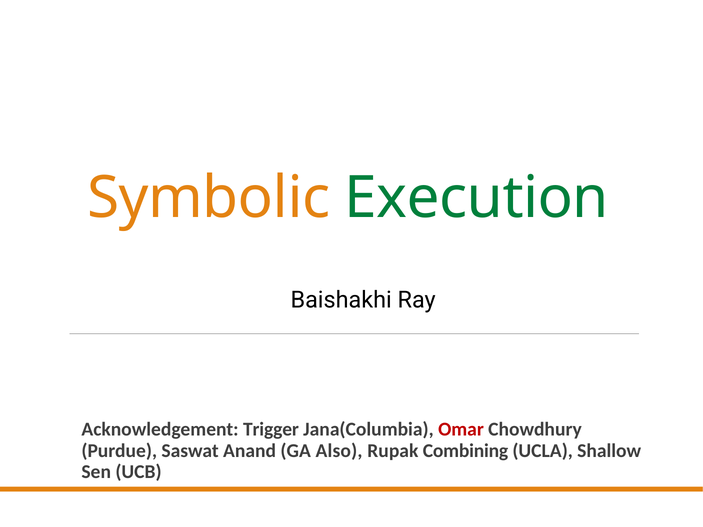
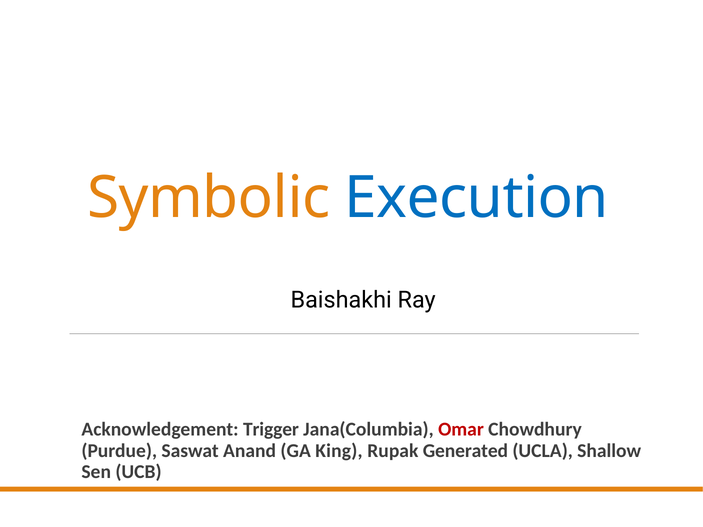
Execution colour: green -> blue (477, 198)
Also: Also -> King (339, 451)
Combining: Combining -> Generated (465, 451)
